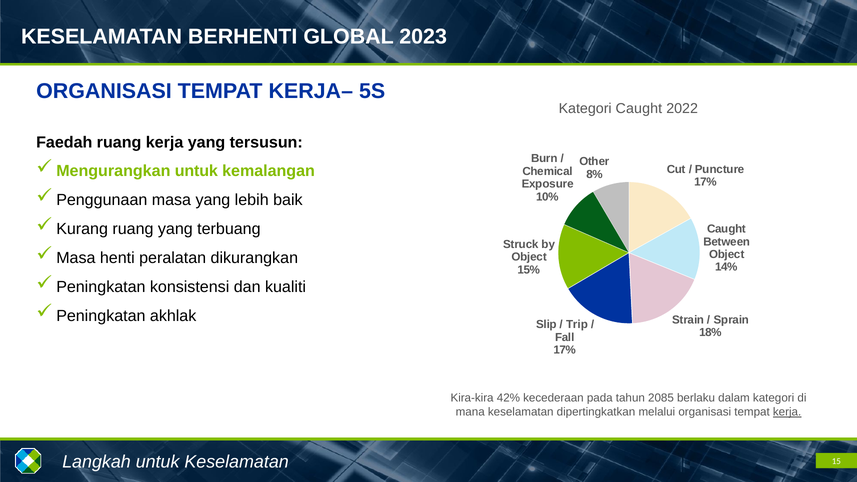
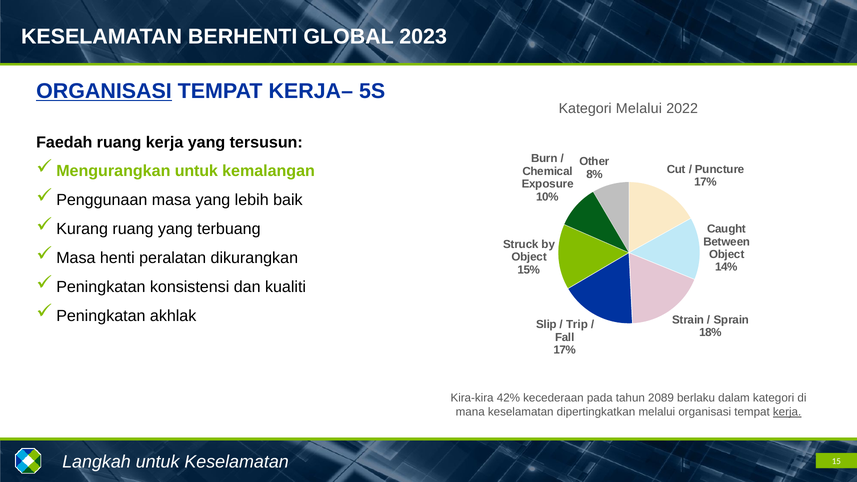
ORGANISASI underline: none -> present (104, 91)
Kategori Caught: Caught -> Melalui (639, 109)
2085: 2085 -> 2089 (661, 398)
